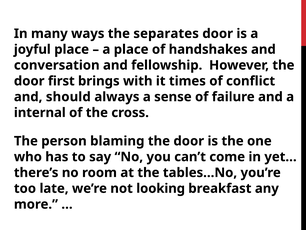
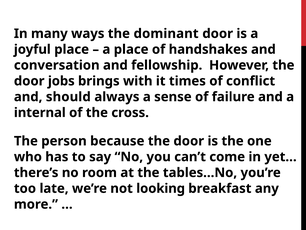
separates: separates -> dominant (166, 34)
first: first -> jobs (61, 81)
blaming: blaming -> because (117, 141)
